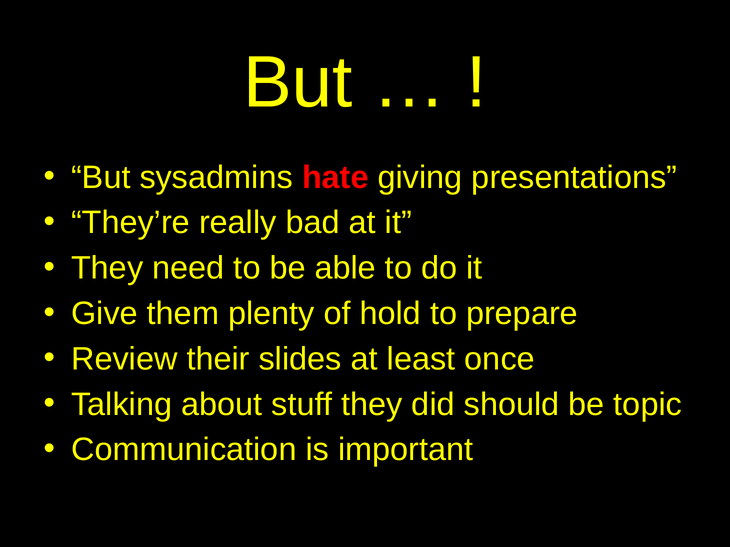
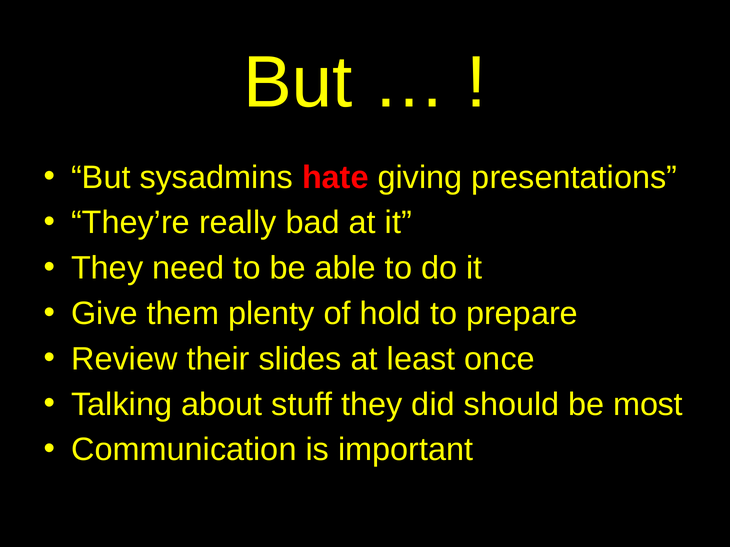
topic: topic -> most (648, 405)
